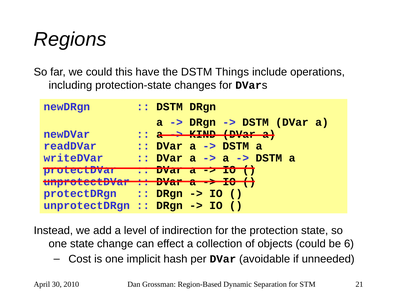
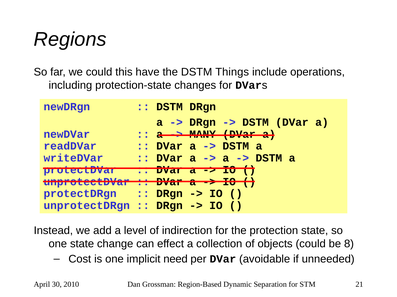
KIND: KIND -> MANY (203, 134)
6: 6 -> 8 (349, 244)
hash: hash -> need (176, 260)
